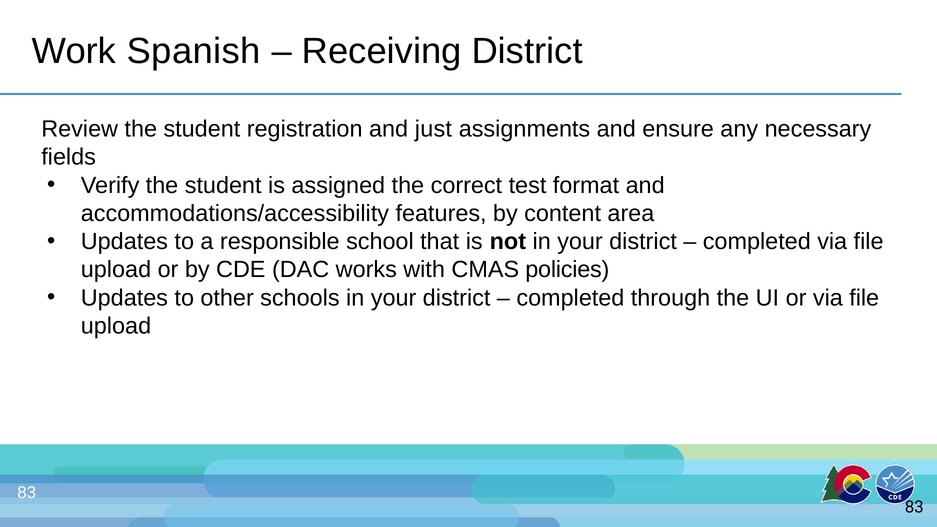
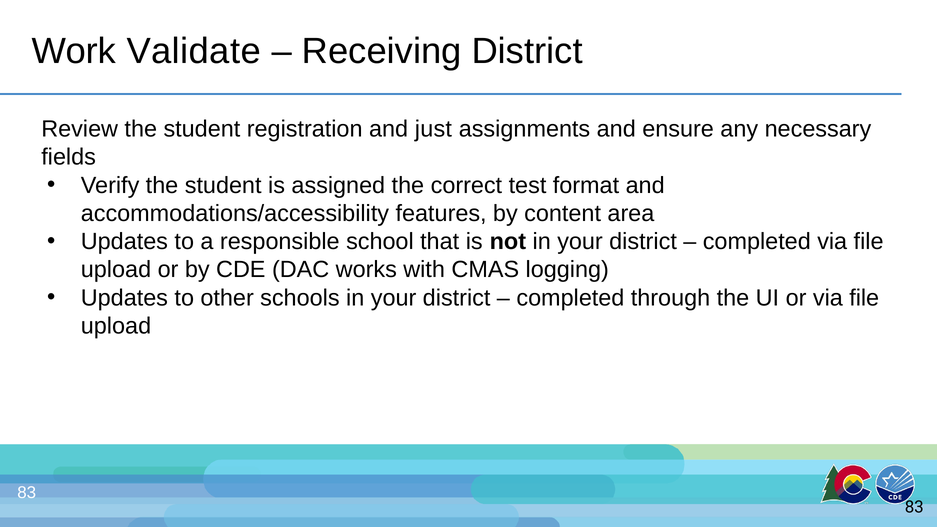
Spanish: Spanish -> Validate (194, 51)
policies: policies -> logging (567, 270)
